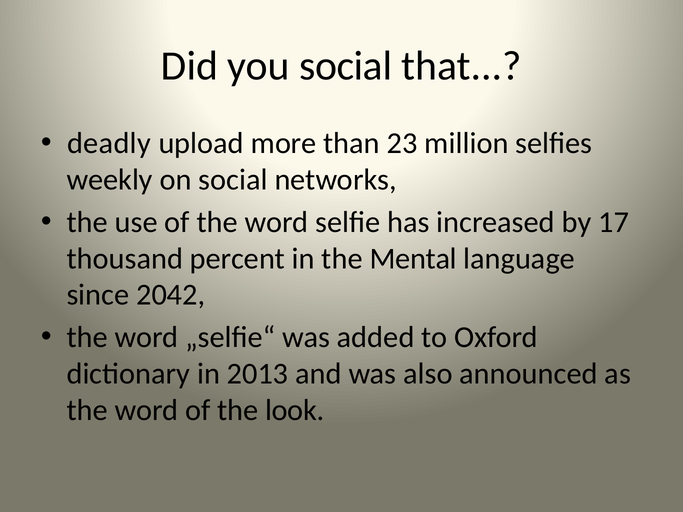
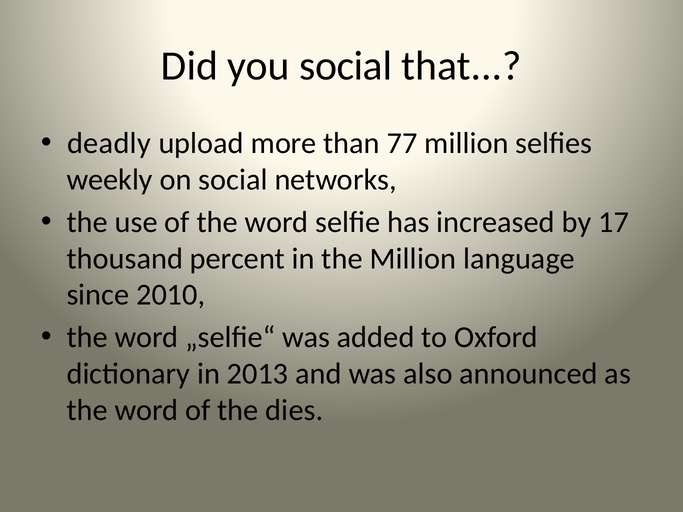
23: 23 -> 77 (402, 143)
the Mental: Mental -> Million (413, 259)
2042: 2042 -> 2010 (171, 295)
look: look -> dies (294, 410)
